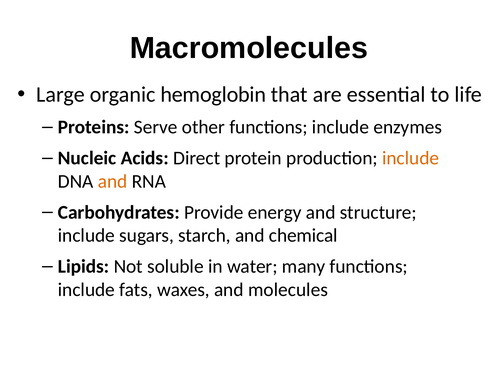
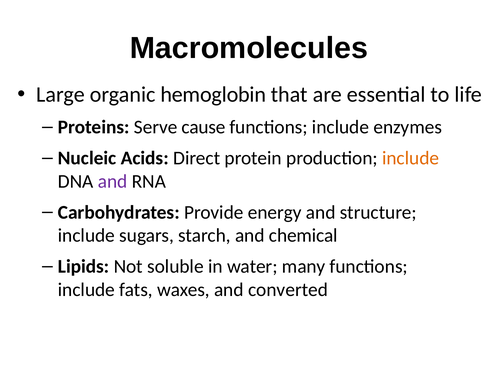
other: other -> cause (204, 127)
and colour: orange -> purple (113, 181)
molecules: molecules -> converted (288, 289)
